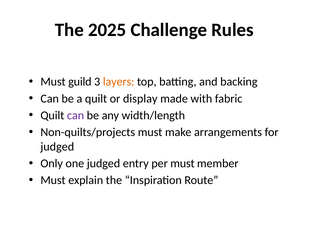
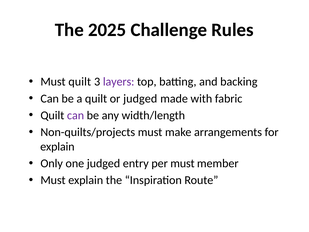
Must guild: guild -> quilt (80, 82)
layers colour: orange -> purple (119, 82)
or display: display -> judged (140, 98)
judged: judged -> explain (57, 146)
